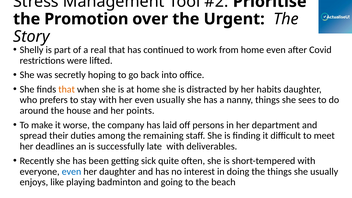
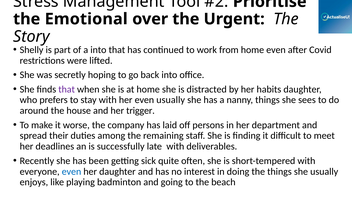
Promotion: Promotion -> Emotional (86, 19)
a real: real -> into (98, 50)
that colour: orange -> purple (67, 89)
points: points -> trigger (140, 111)
